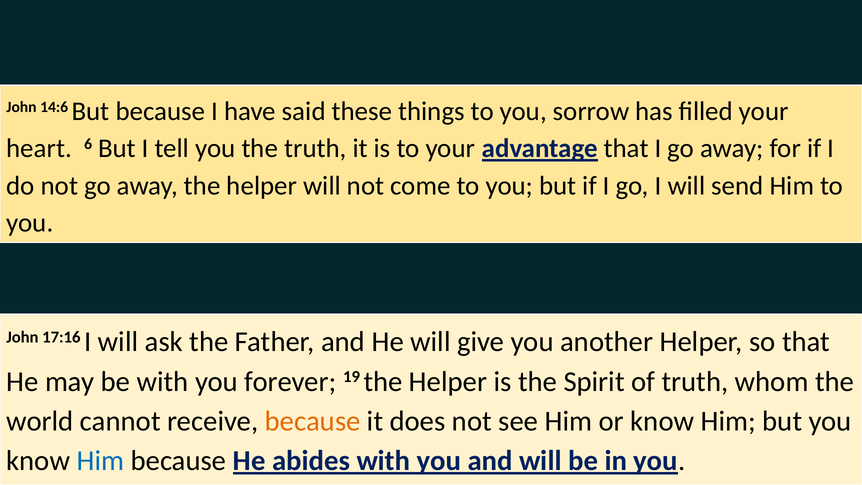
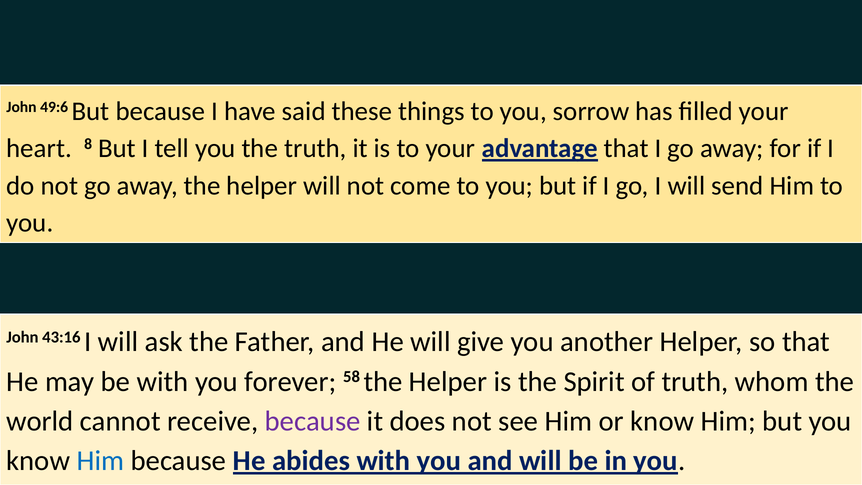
14:6: 14:6 -> 49:6 (54, 107)
6: 6 -> 8 (88, 144)
17:16: 17:16 -> 43:16 (61, 337)
19: 19 -> 58 (352, 377)
because colour: orange -> purple (313, 421)
